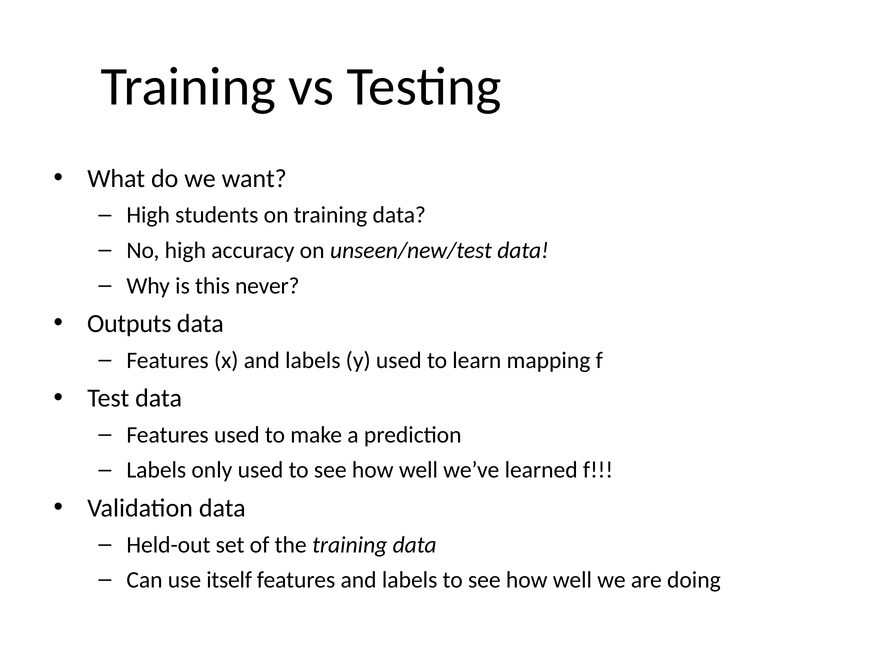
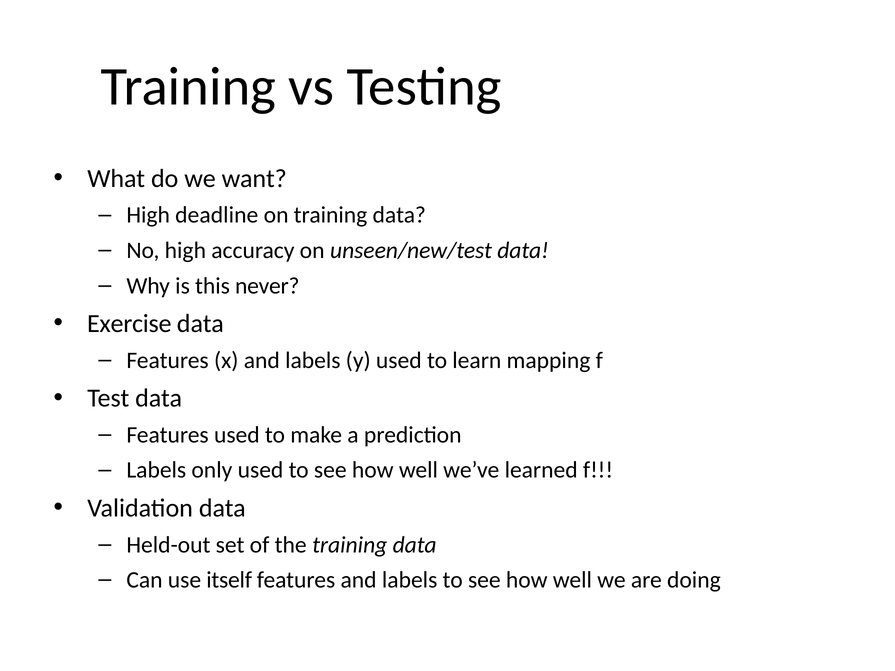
students: students -> deadline (217, 215)
Outputs: Outputs -> Exercise (129, 324)
